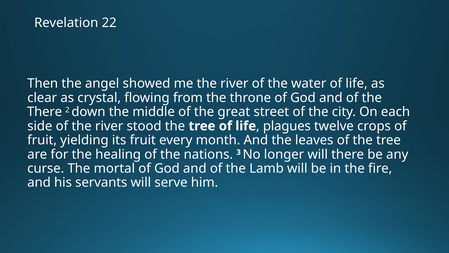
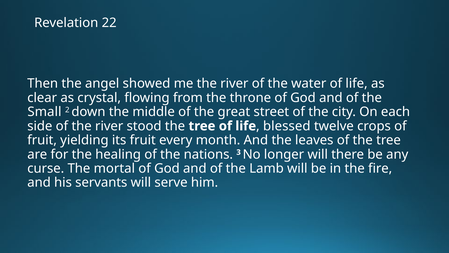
There: There -> Small (44, 112)
plagues: plagues -> blessed (287, 126)
